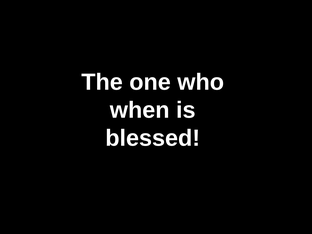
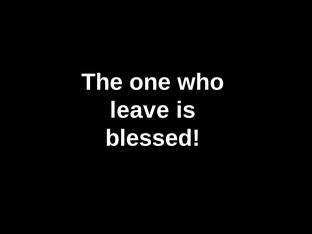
when: when -> leave (140, 110)
